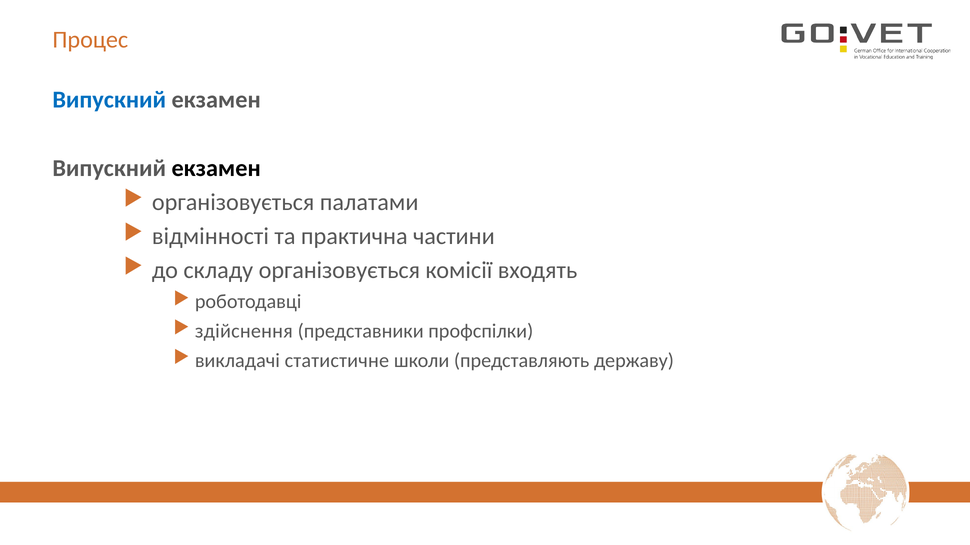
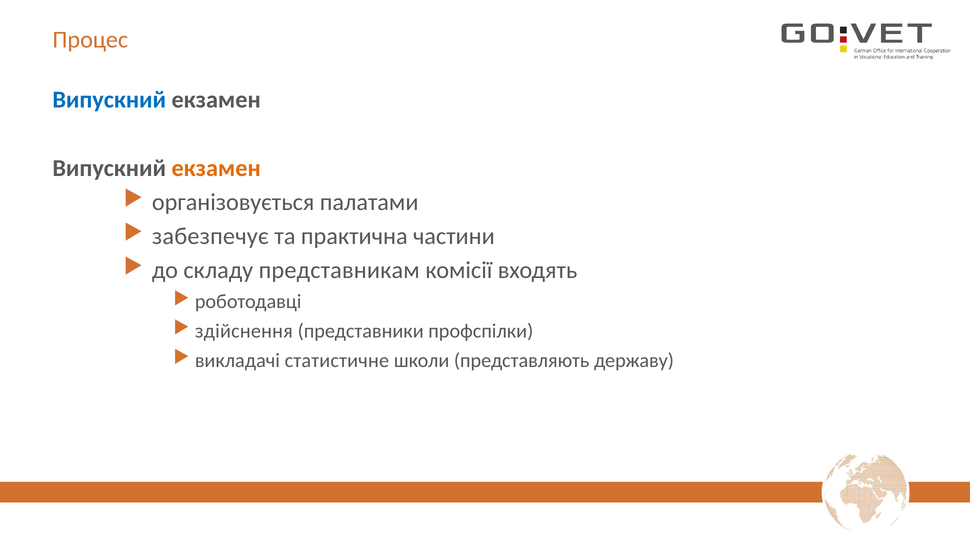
екзамен colour: black -> orange (216, 168)
відмінності: відмінності -> забезпечує (210, 237)
складу організовується: організовується -> представникам (339, 271)
